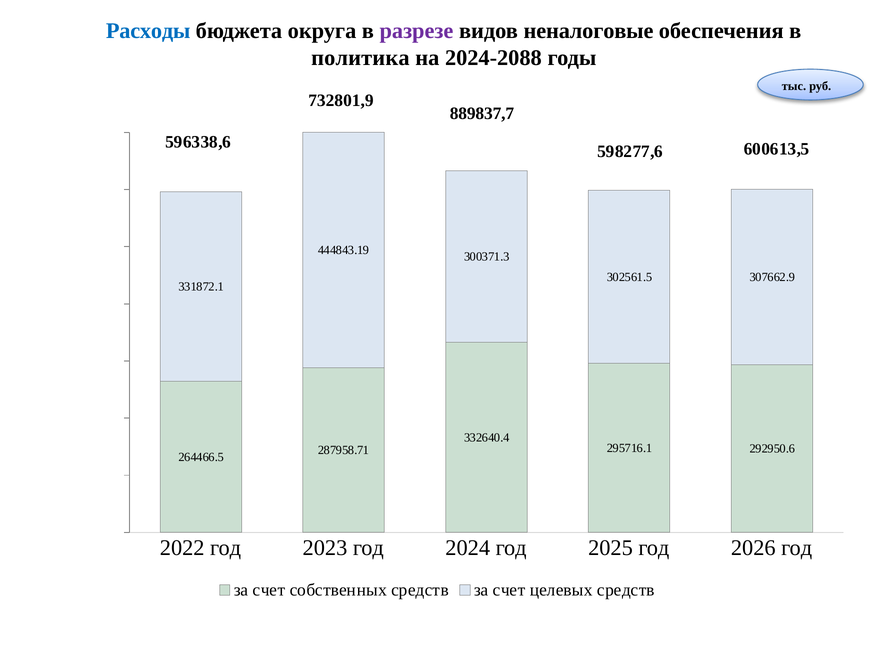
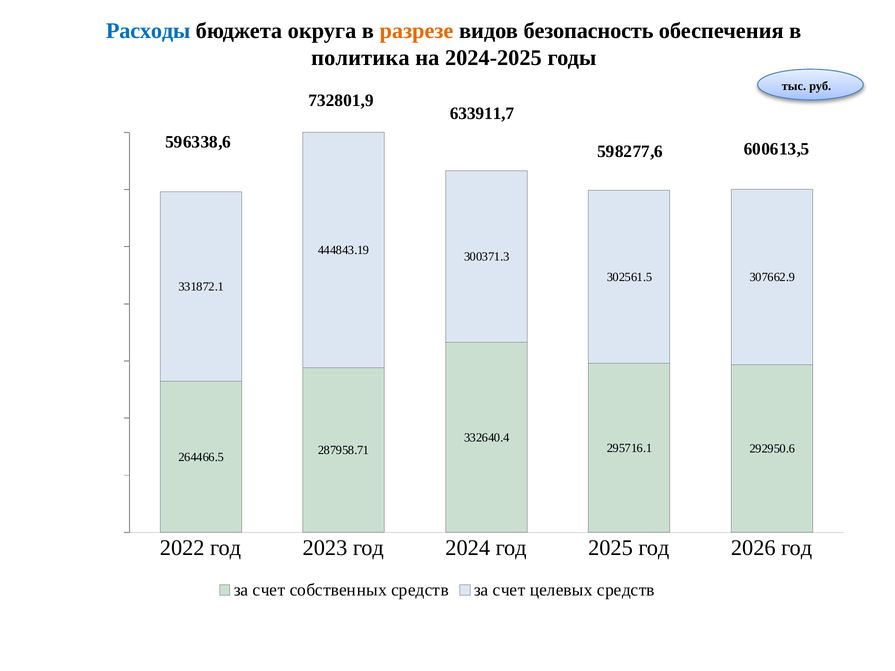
разрезе colour: purple -> orange (416, 31)
неналоговые: неналоговые -> безопасность (589, 31)
2024-2088: 2024-2088 -> 2024-2025 (493, 58)
889837,7: 889837,7 -> 633911,7 (482, 114)
